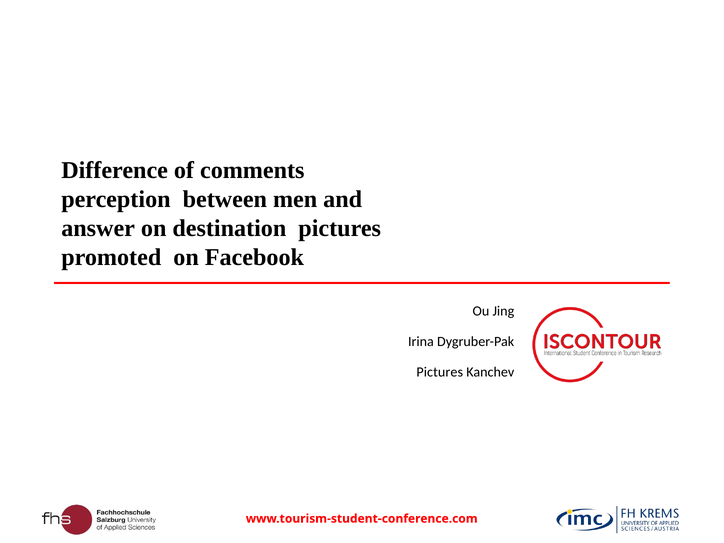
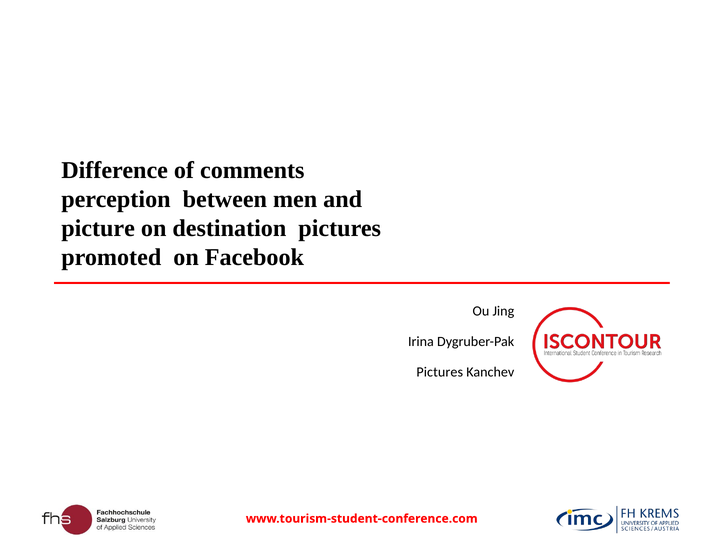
answer: answer -> picture (98, 228)
